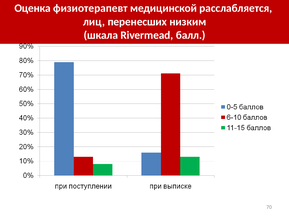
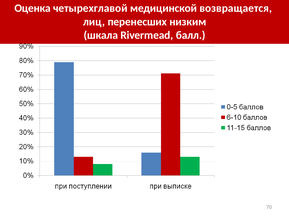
физиотерапевт: физиотерапевт -> четырехглавой (90, 8)
расслабляется: расслабляется -> возвращается (236, 8)
